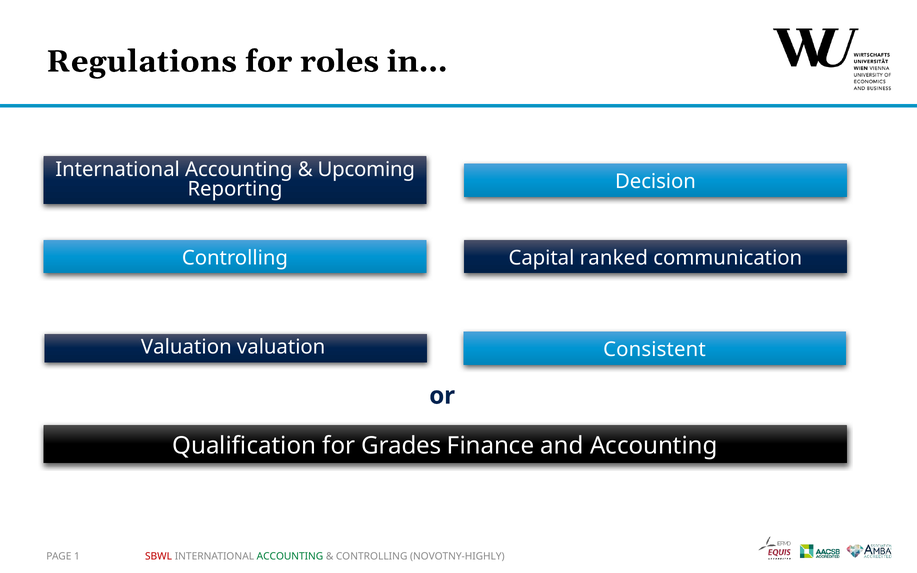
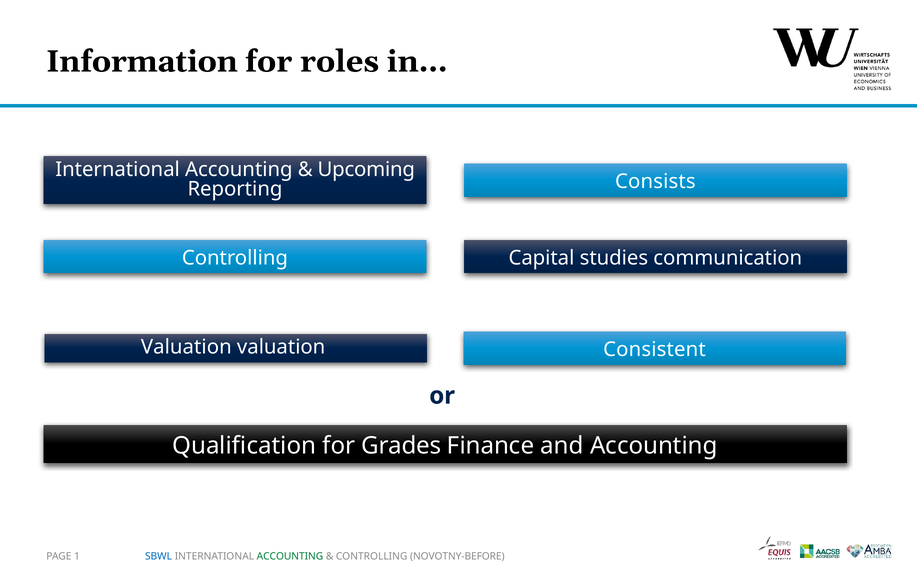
Regulations: Regulations -> Information (142, 61)
Decision: Decision -> Consists (655, 182)
ranked: ranked -> studies (614, 258)
SBWL colour: red -> blue (159, 556)
NOVOTNY-HIGHLY: NOVOTNY-HIGHLY -> NOVOTNY-BEFORE (457, 556)
